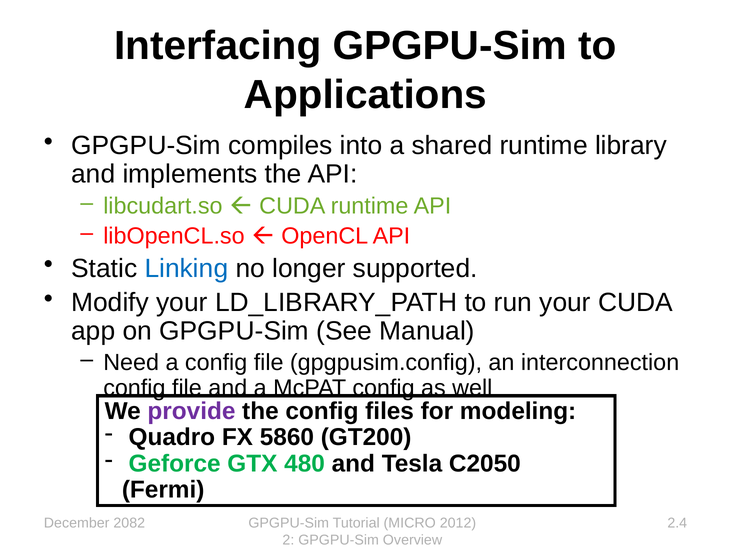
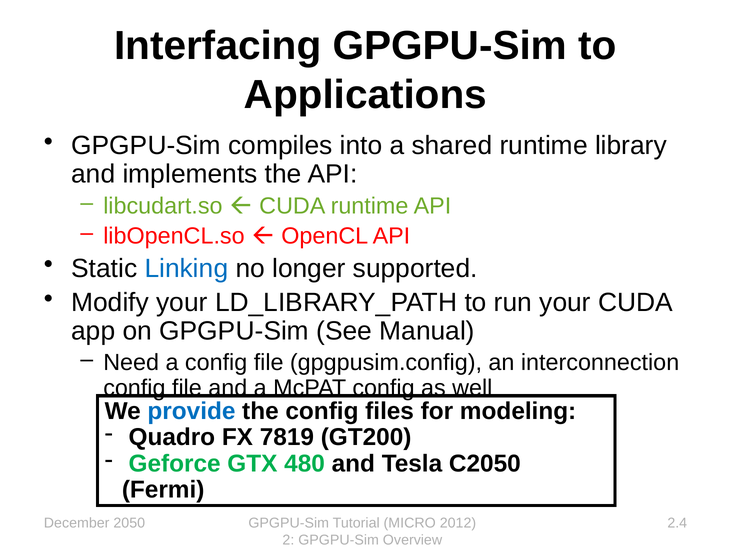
provide colour: purple -> blue (191, 411)
5860: 5860 -> 7819 (287, 437)
2082: 2082 -> 2050 (129, 523)
